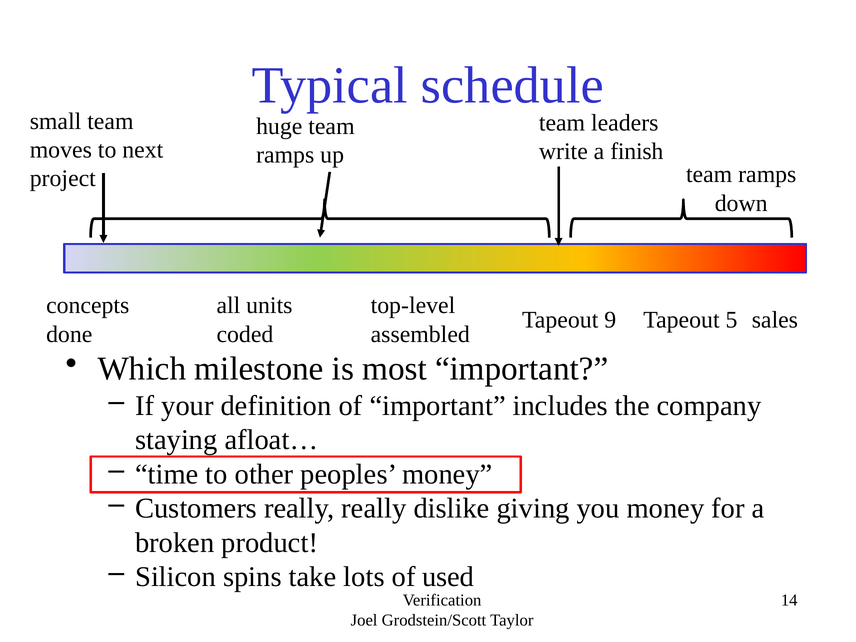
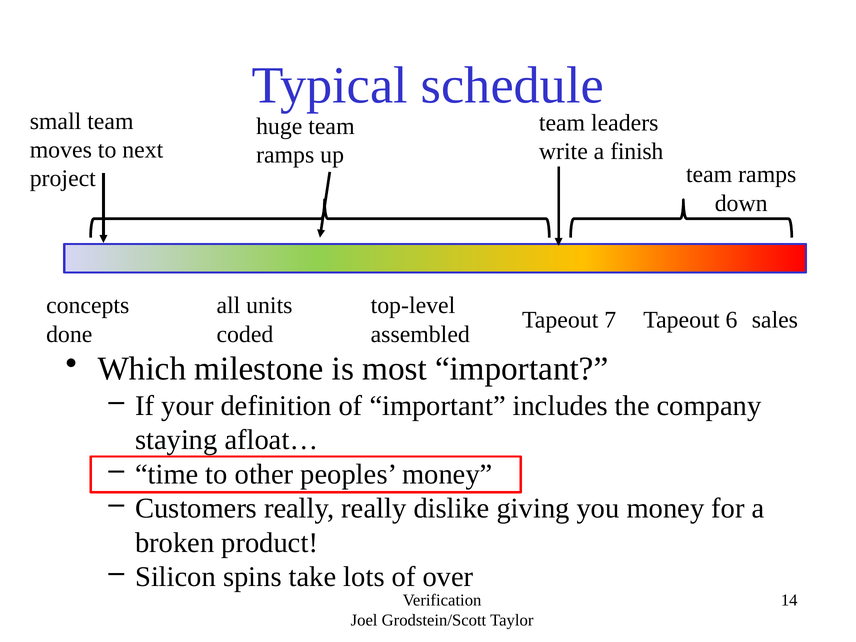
9: 9 -> 7 (610, 320)
5: 5 -> 6 (732, 320)
used: used -> over (448, 577)
